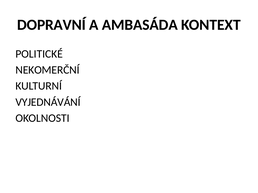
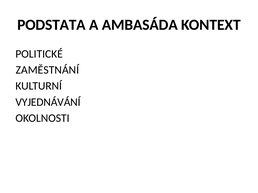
DOPRAVNÍ: DOPRAVNÍ -> PODSTATA (51, 25)
NEKOMERČNÍ: NEKOMERČNÍ -> ZAMĚSTNÁNÍ (47, 70)
